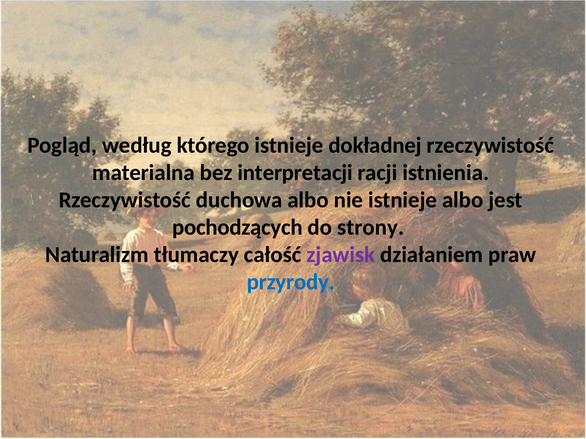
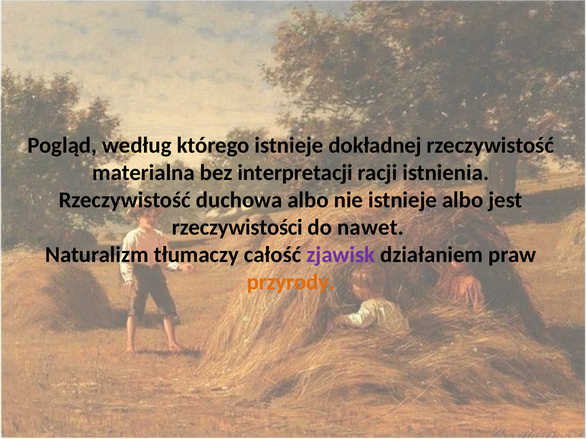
pochodzących: pochodzących -> rzeczywistości (237, 228)
strony: strony -> nawet (371, 228)
przyrody colour: blue -> orange (291, 282)
